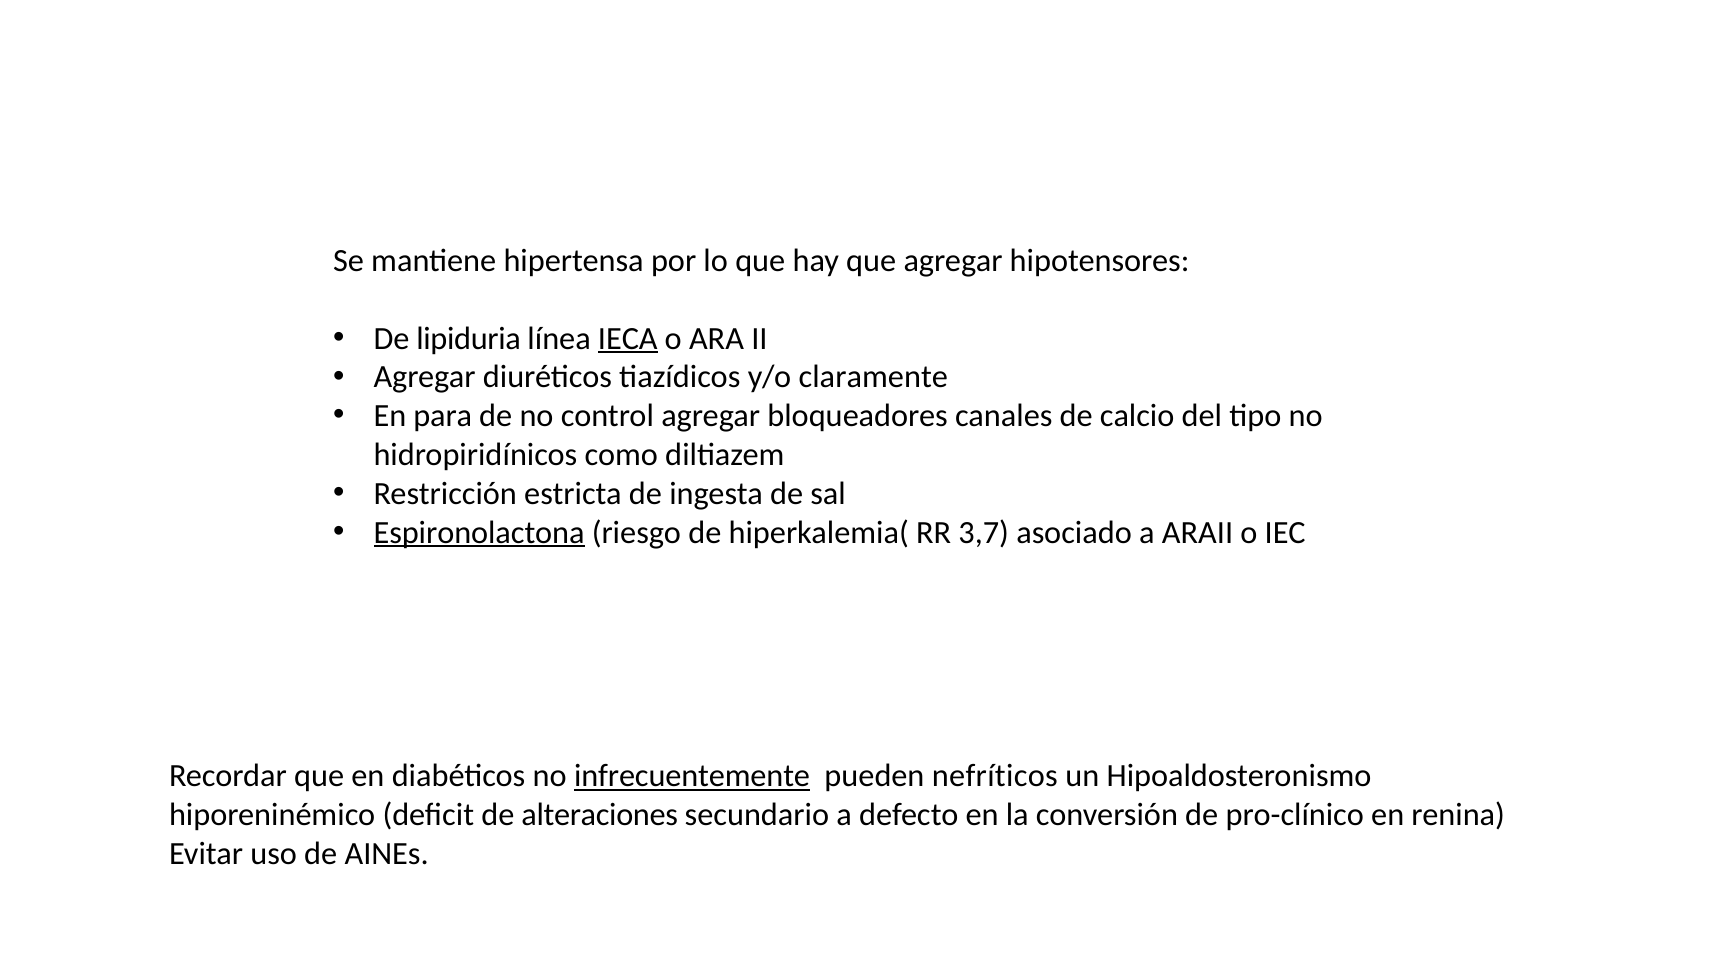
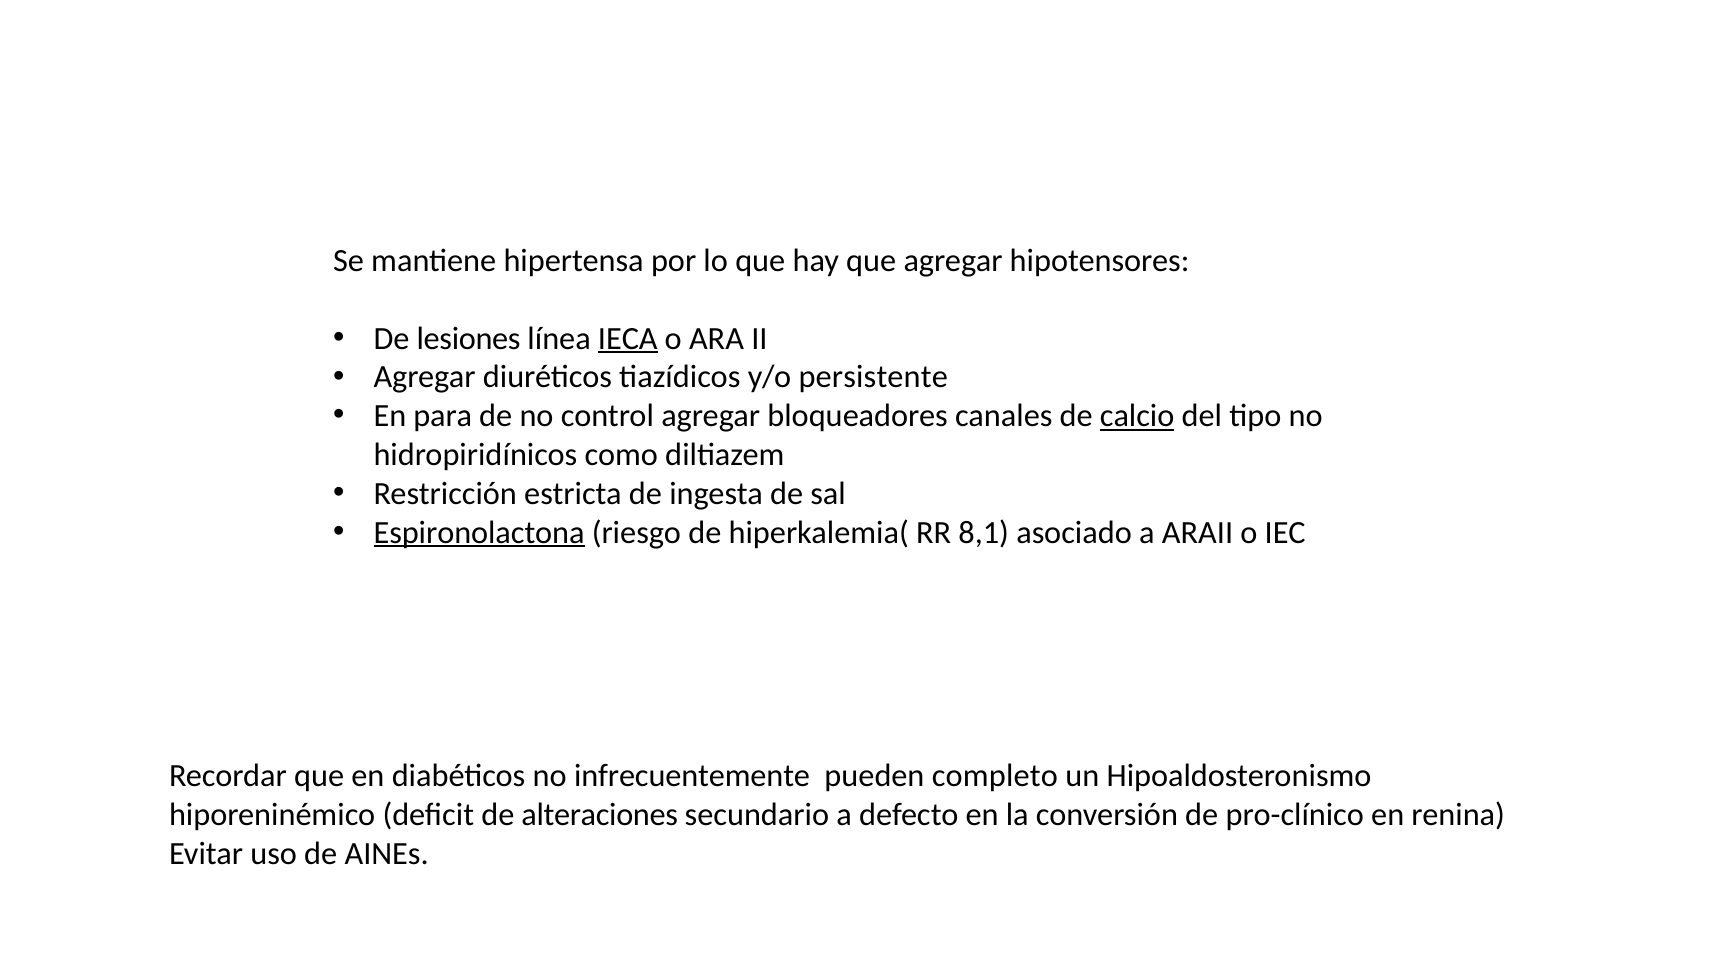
lipiduria: lipiduria -> lesiones (469, 338)
claramente: claramente -> persistente (873, 377)
calcio underline: none -> present (1137, 416)
3,7: 3,7 -> 8,1 (984, 532)
infrecuentemente underline: present -> none (692, 776)
nefríticos: nefríticos -> completo (995, 776)
